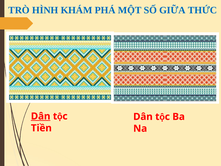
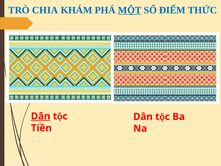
HÌNH: HÌNH -> CHIA (45, 10)
MỘT underline: none -> present (130, 10)
GIỮA: GIỮA -> ĐIỂM (172, 10)
